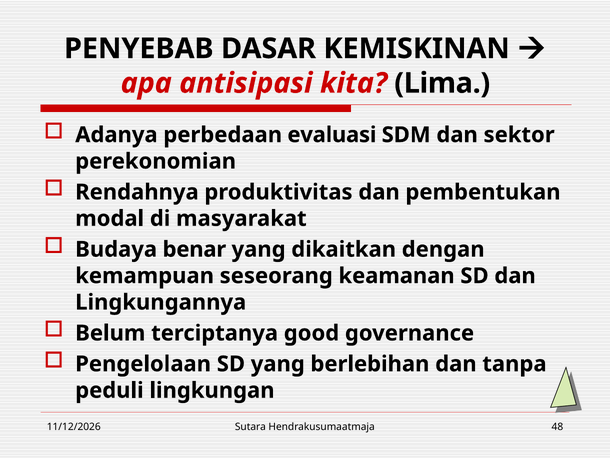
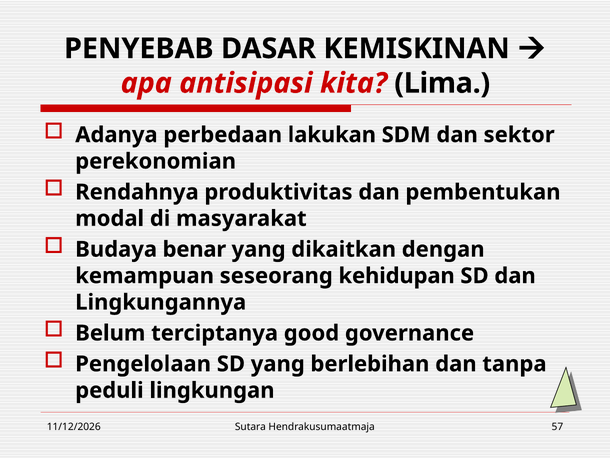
evaluasi: evaluasi -> lakukan (332, 135)
keamanan: keamanan -> kehidupan (397, 276)
48: 48 -> 57 (557, 426)
